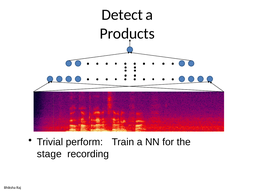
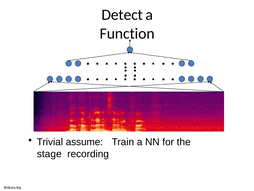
Products: Products -> Function (127, 33)
perform: perform -> assume (84, 142)
